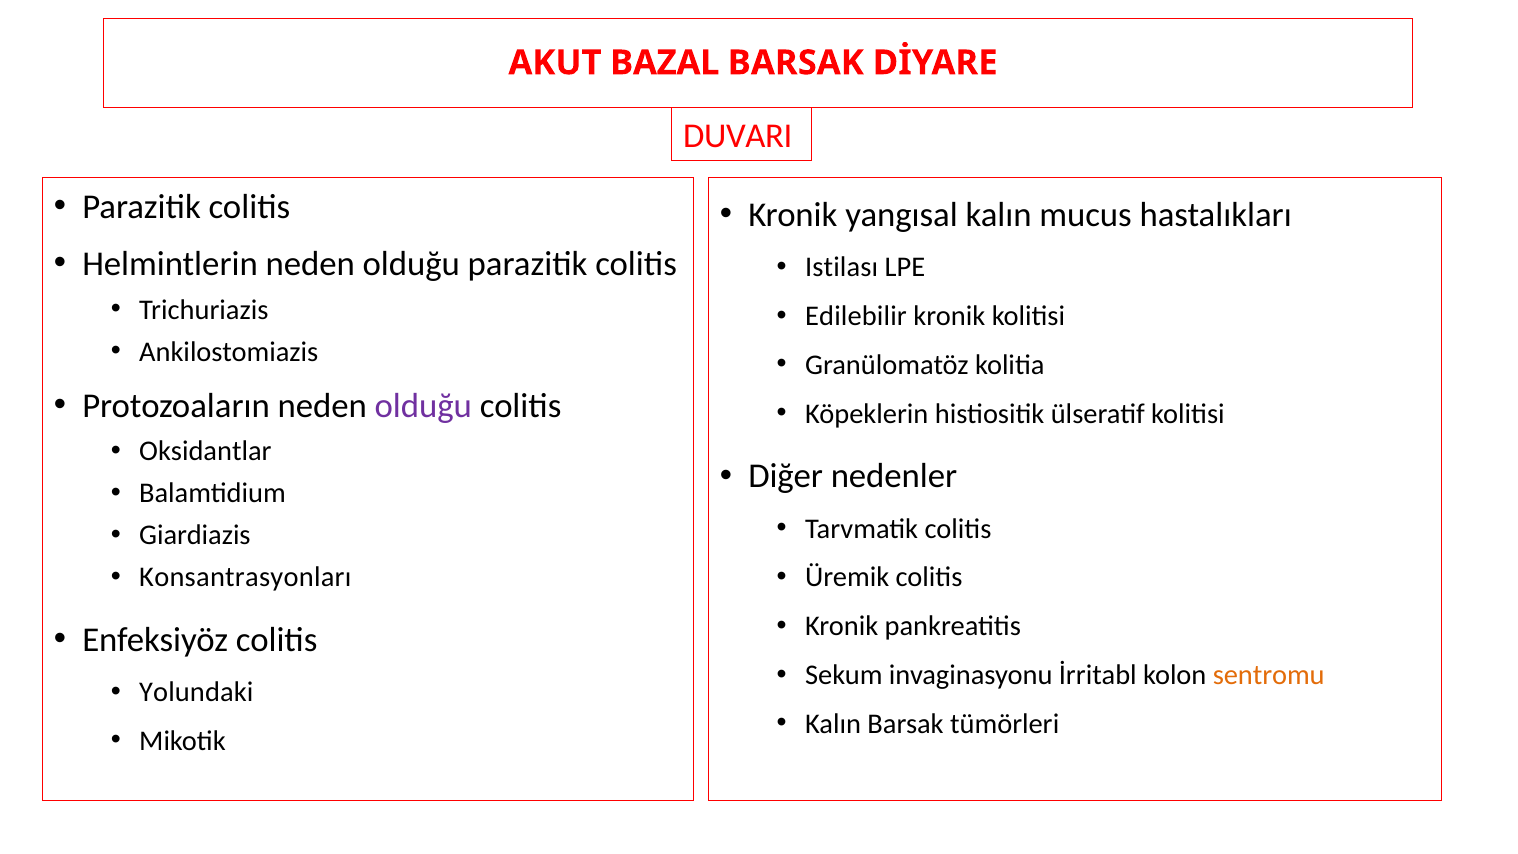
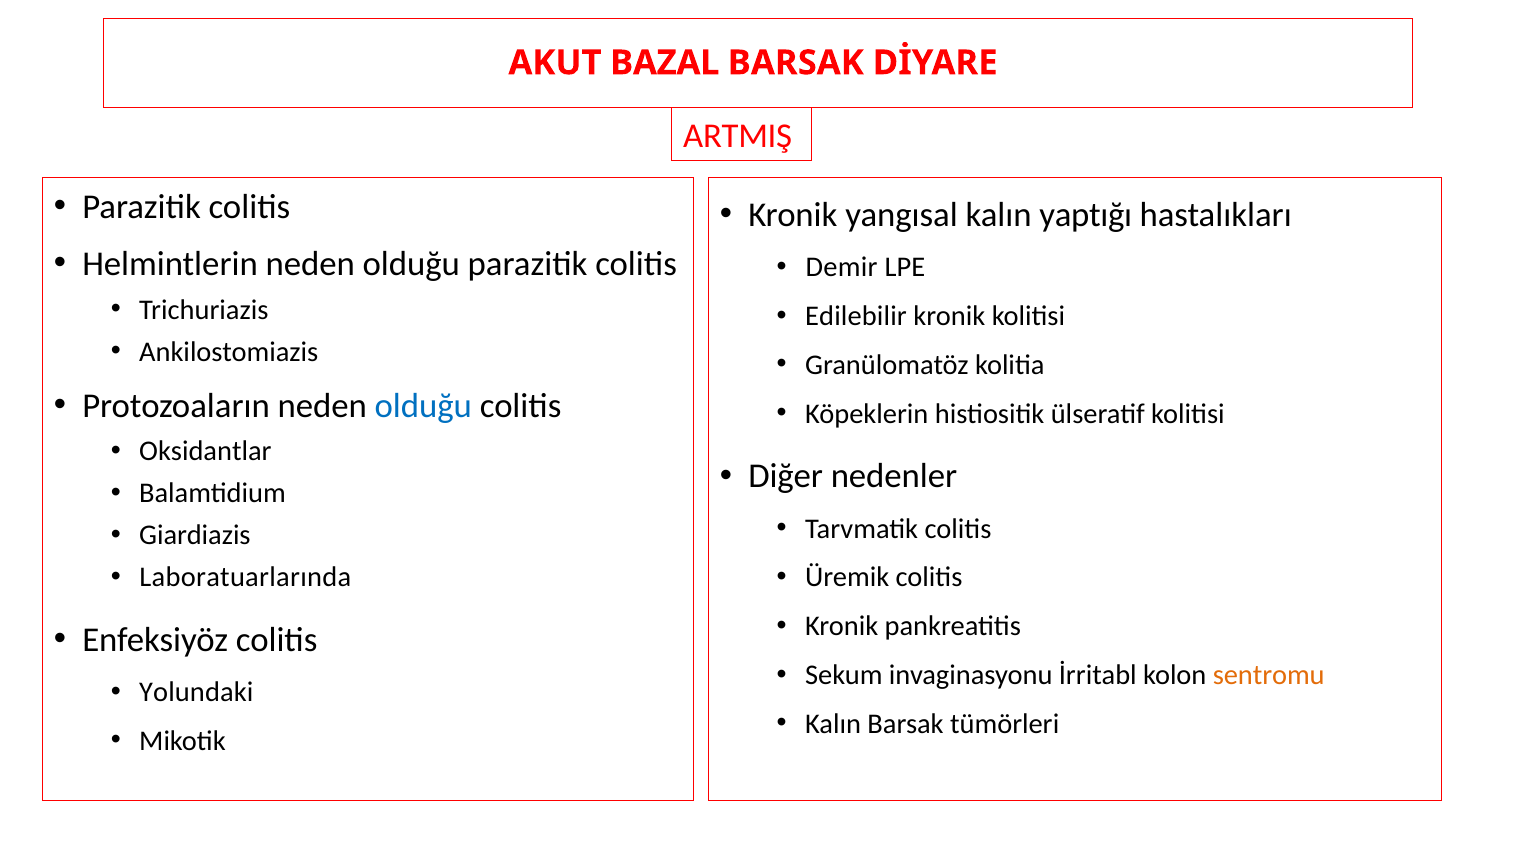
DUVARI: DUVARI -> ARTMIŞ (738, 136)
mucus: mucus -> yaptığı (1086, 215)
Istilası: Istilası -> Demir (842, 267)
olduğu colour: purple -> blue (423, 406)
Konsantrasyonları: Konsantrasyonları -> Laboratuarlarında (245, 577)
